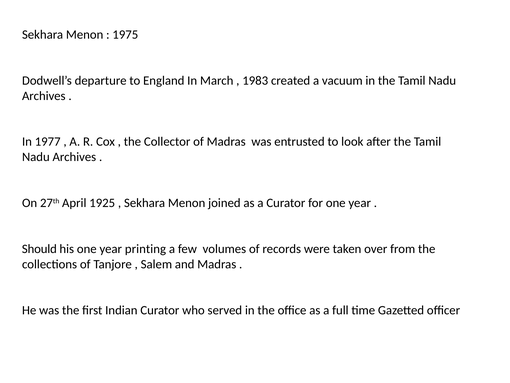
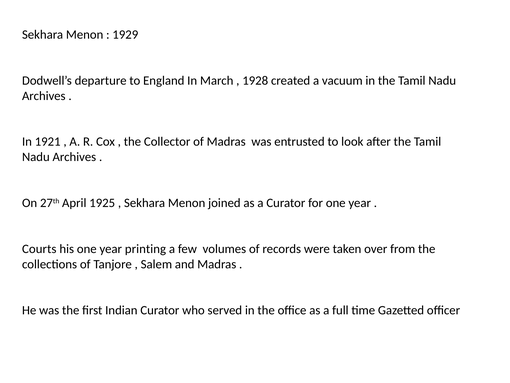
1975: 1975 -> 1929 (125, 34)
1983: 1983 -> 1928 (255, 80)
1977: 1977 -> 1921 (48, 142)
Should: Should -> Courts (39, 249)
